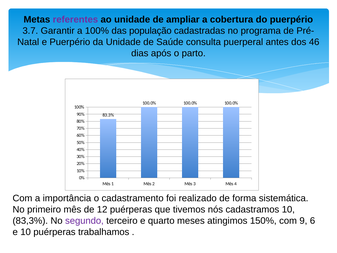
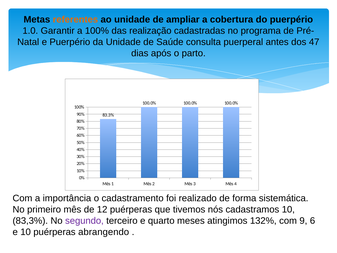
referentes colour: purple -> orange (75, 20)
3.7: 3.7 -> 1.0 (30, 31)
população: população -> realização (150, 31)
46: 46 -> 47 (314, 42)
150%: 150% -> 132% (263, 220)
trabalhamos: trabalhamos -> abrangendo (104, 232)
